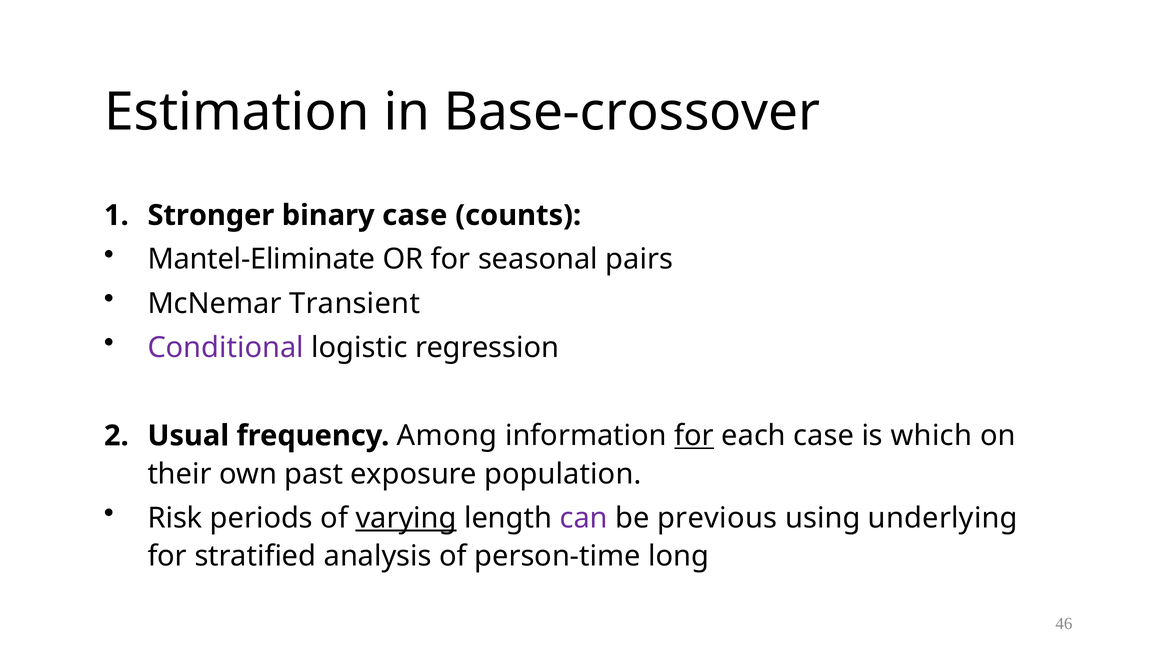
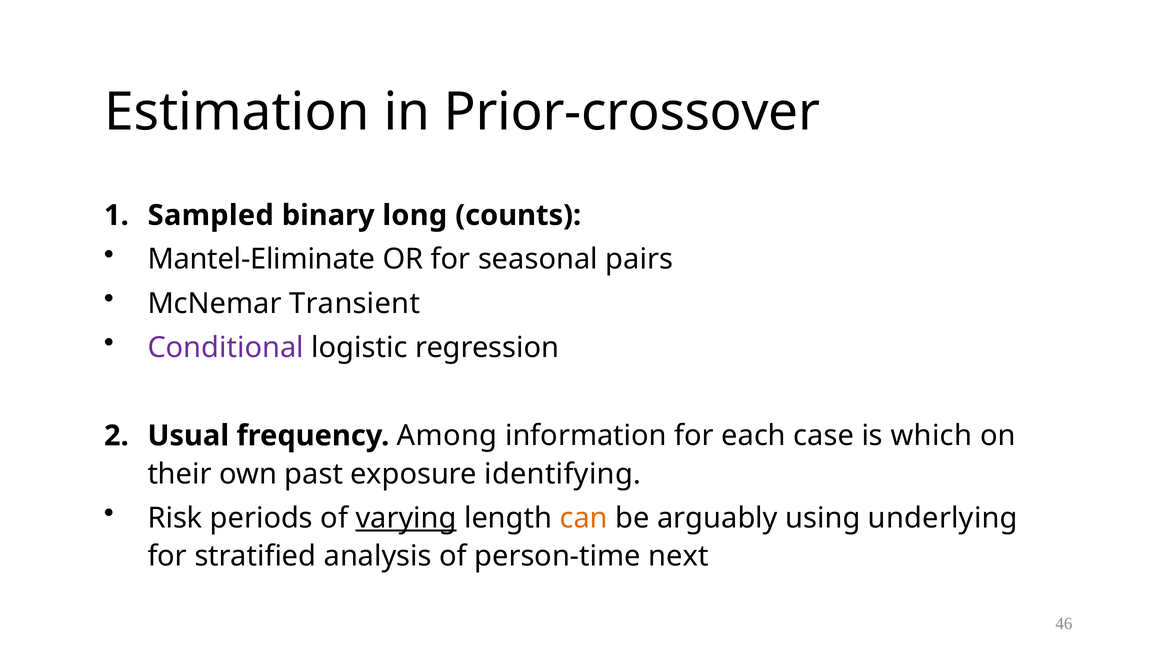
Base-crossover: Base-crossover -> Prior-crossover (632, 112)
Stronger: Stronger -> Sampled (211, 215)
binary case: case -> long (415, 215)
for underline: present -> none (694, 436)
population: population -> identifying (563, 474)
can colour: purple -> orange (584, 518)
previous: previous -> arguably (717, 518)
long: long -> next (679, 556)
